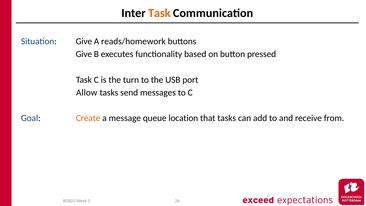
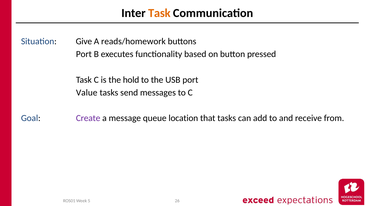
Give: Give -> Port (84, 54)
turn: turn -> hold (131, 80)
Allow: Allow -> Value (87, 92)
Create colour: orange -> purple (88, 118)
